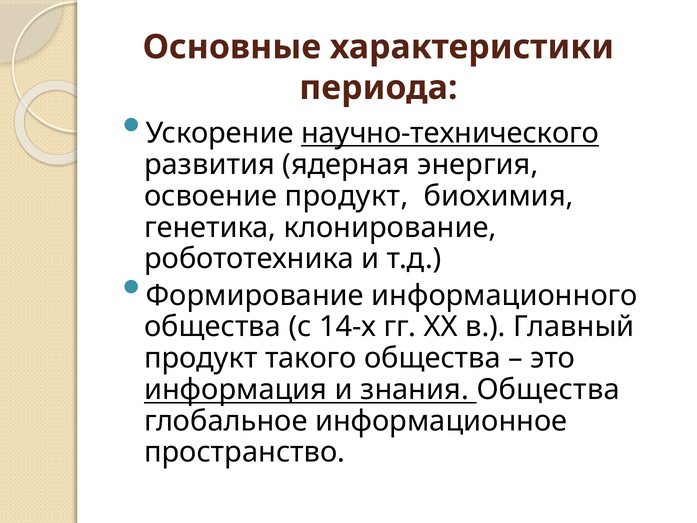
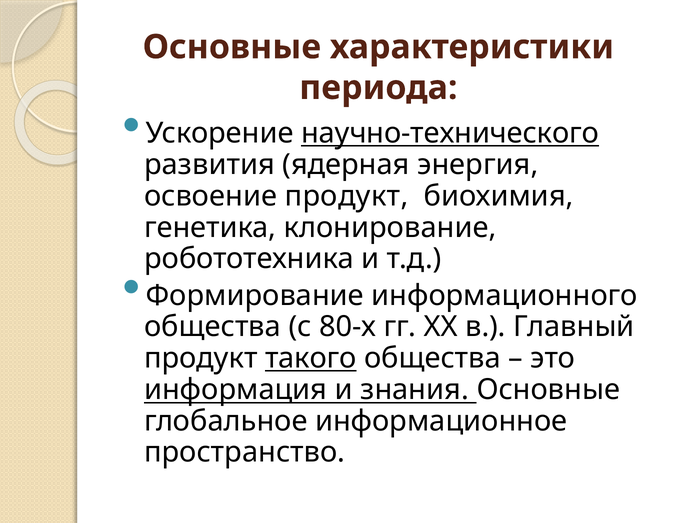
14-х: 14-х -> 80-х (348, 327)
такого underline: none -> present (311, 358)
знания Общества: Общества -> Основные (548, 389)
